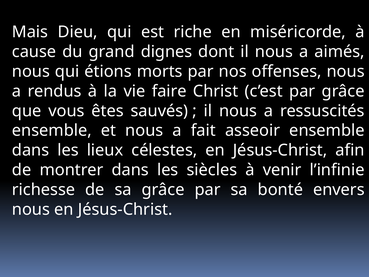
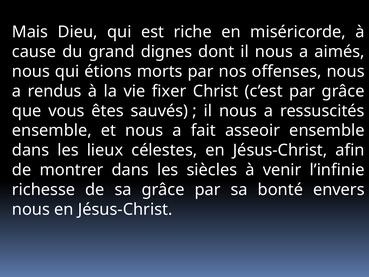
faire: faire -> fixer (169, 91)
